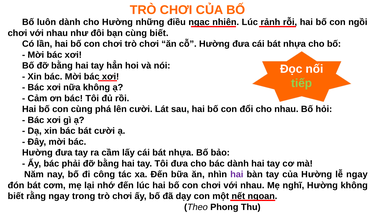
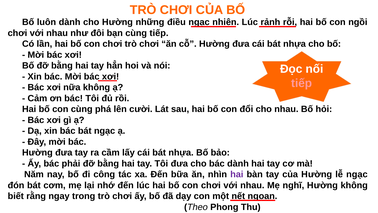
cùng biết: biết -> tiếp (159, 33)
tiếp colour: light green -> pink (302, 83)
bát cười: cười -> ngạc (105, 131)
lễ ngay: ngay -> ngạc (357, 174)
